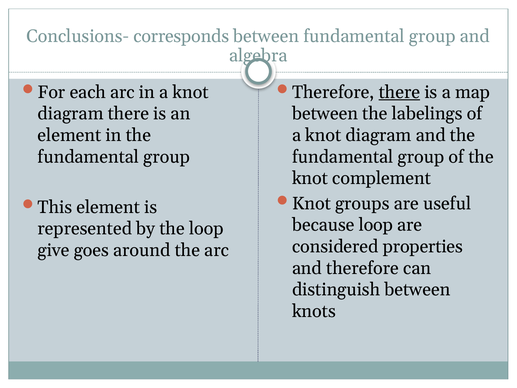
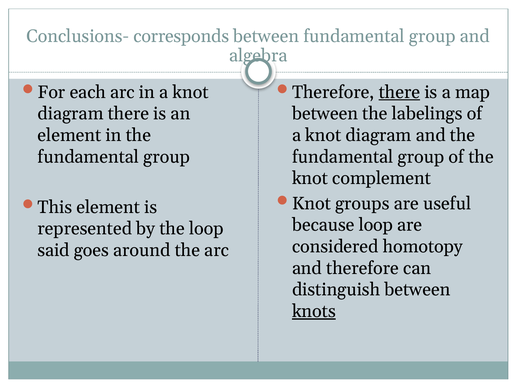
properties: properties -> homotopy (423, 246)
give: give -> said (54, 250)
knots underline: none -> present (314, 311)
